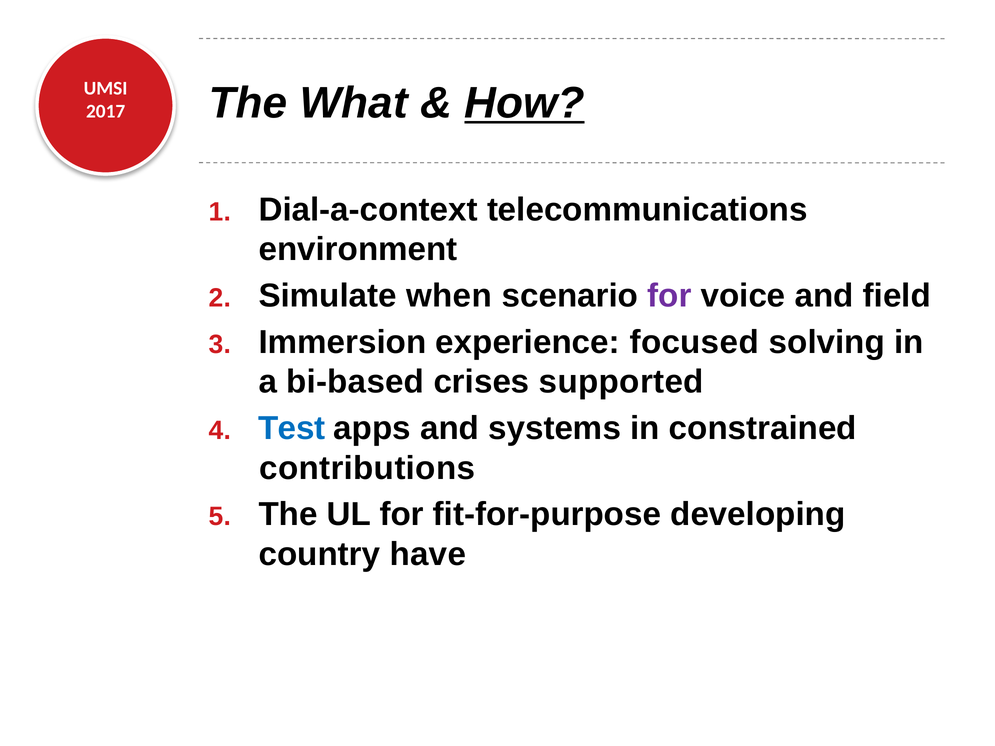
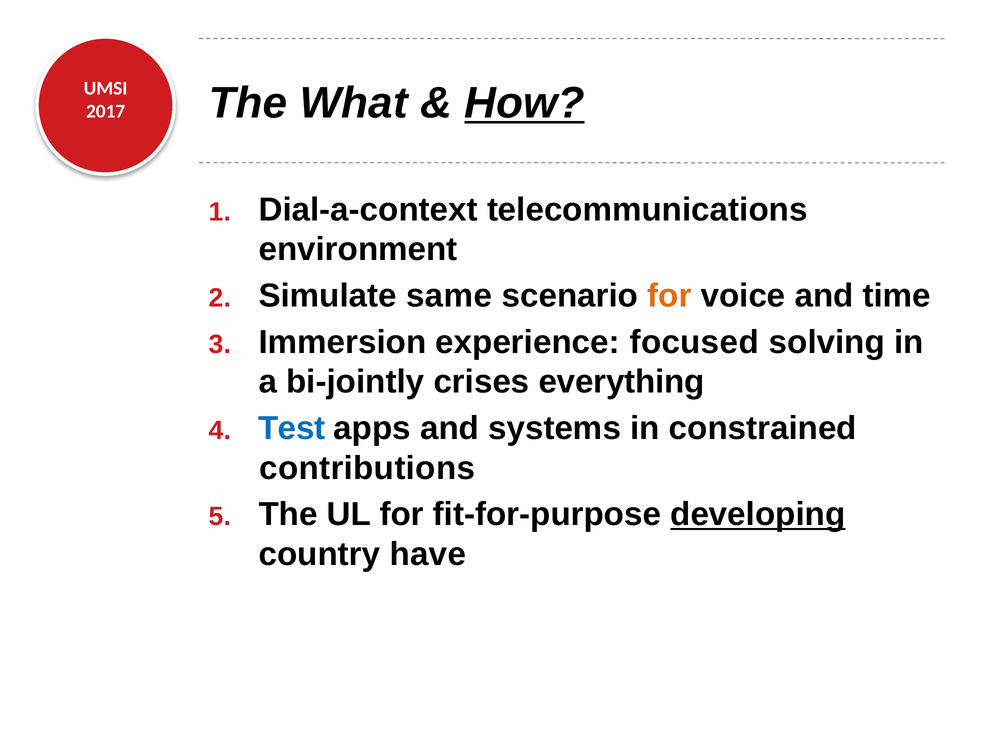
when: when -> same (449, 296)
for colour: purple -> orange (669, 296)
field: field -> time (897, 296)
bi-based: bi-based -> bi-jointly (355, 382)
supported: supported -> everything (622, 382)
developing underline: none -> present (758, 515)
